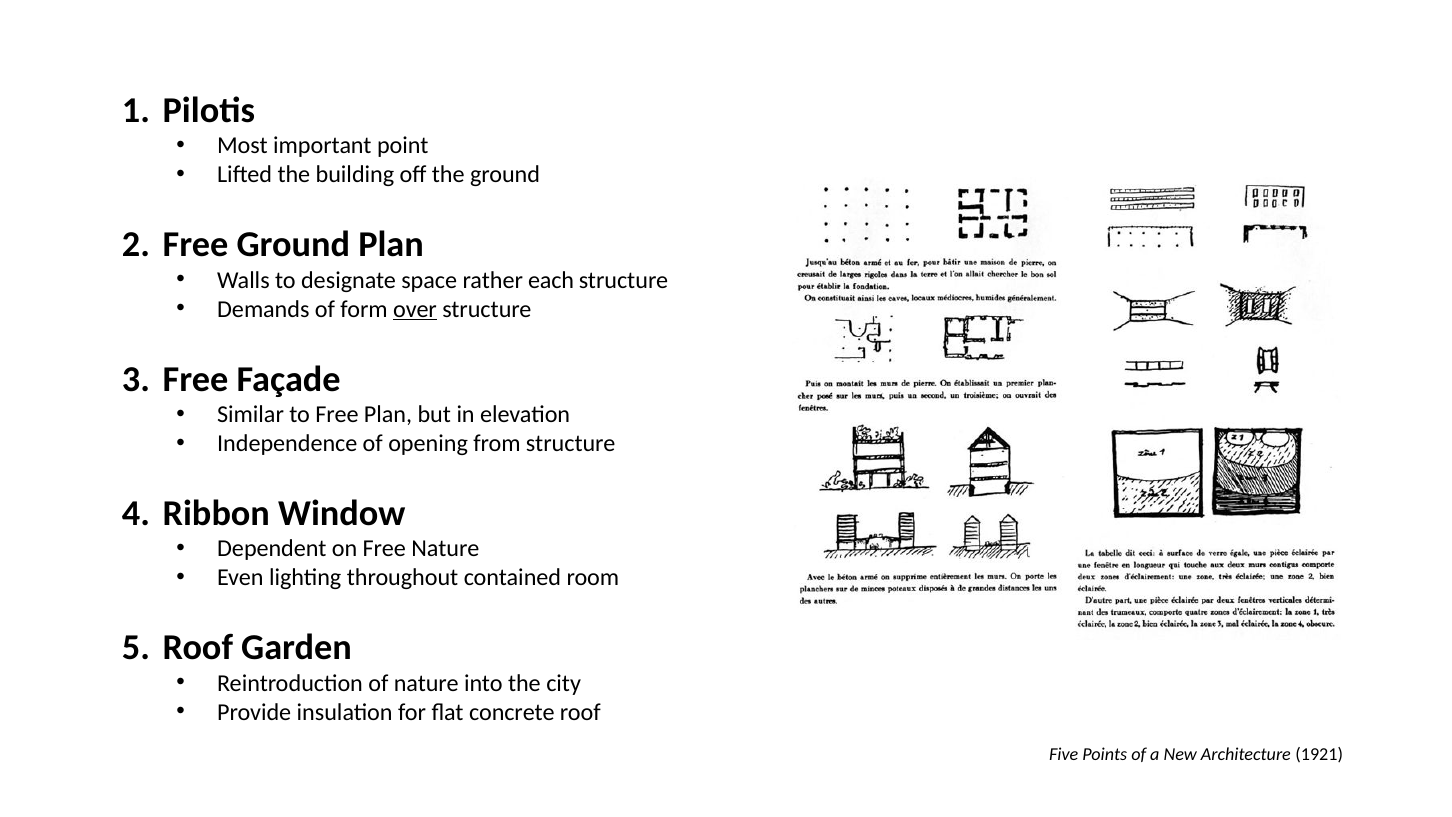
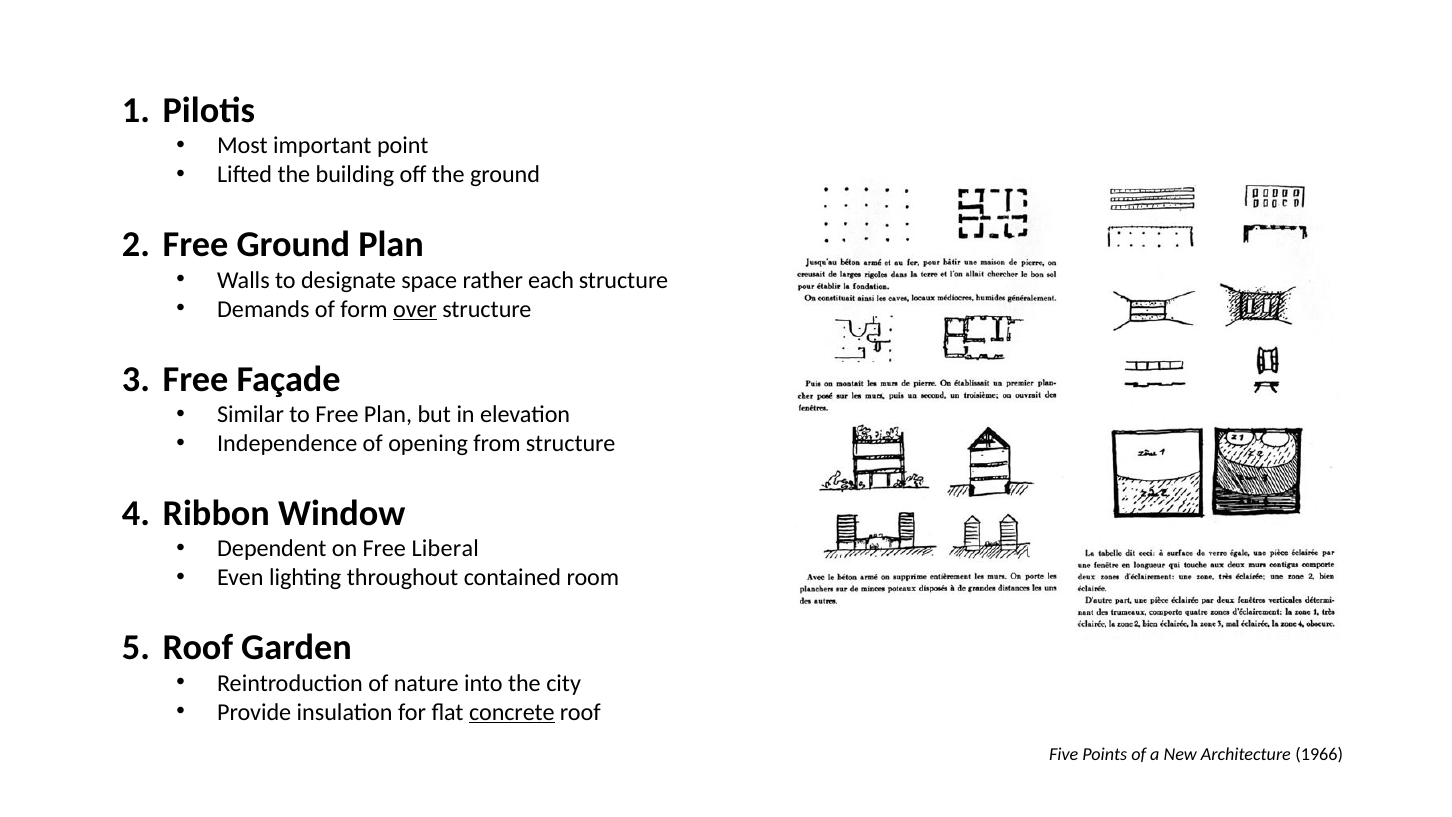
Free Nature: Nature -> Liberal (445, 549)
concrete underline: none -> present (512, 712)
1921: 1921 -> 1966 (1319, 754)
